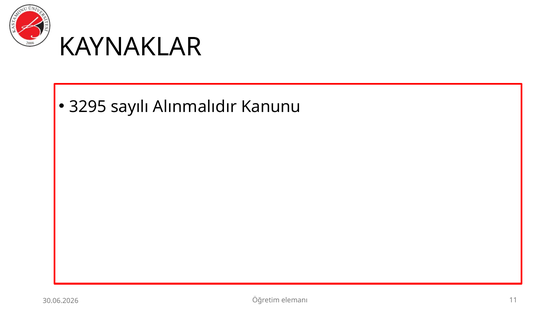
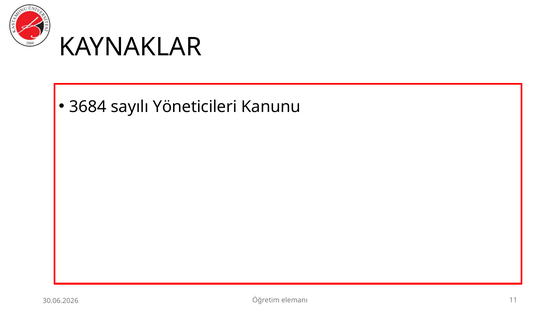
3295: 3295 -> 3684 (88, 107)
Alınmalıdır: Alınmalıdır -> Yöneticileri (195, 107)
